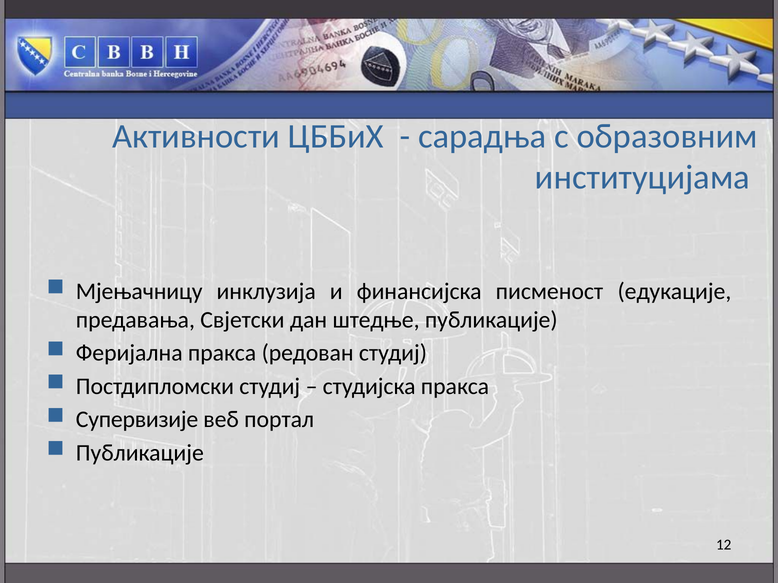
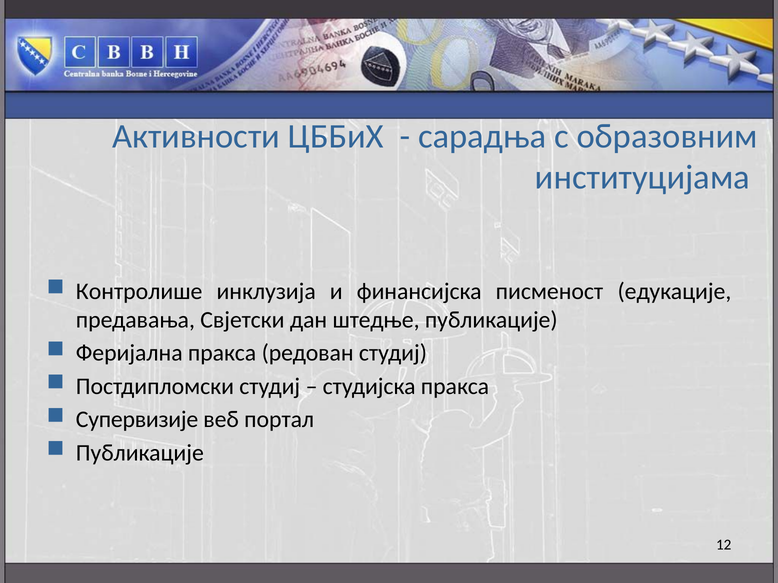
Мјењачницу: Мјењачницу -> Контролише (139, 292)
